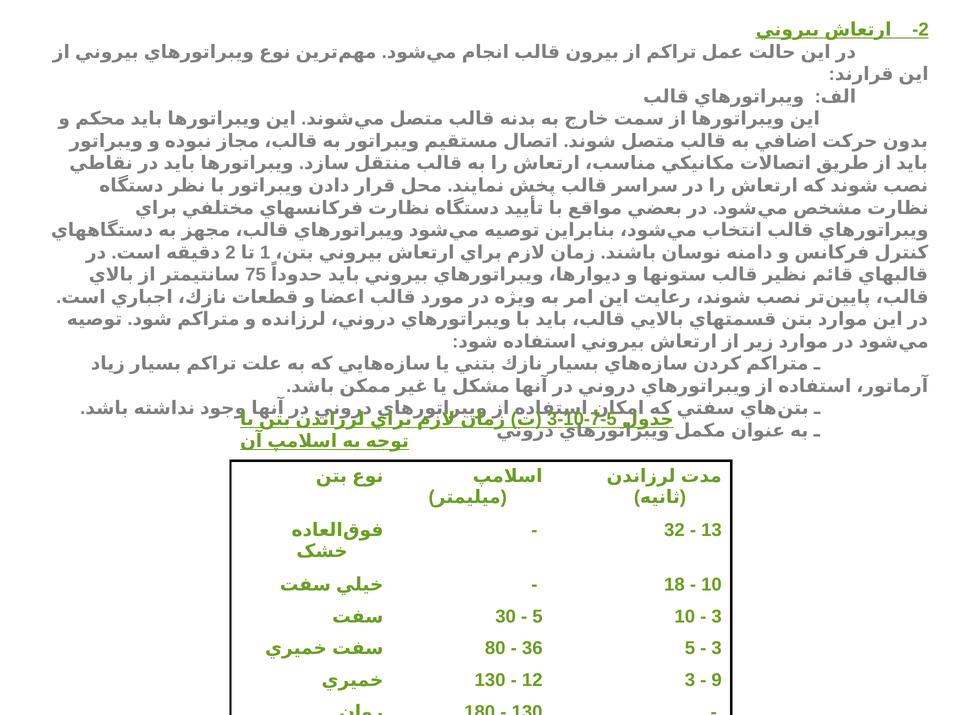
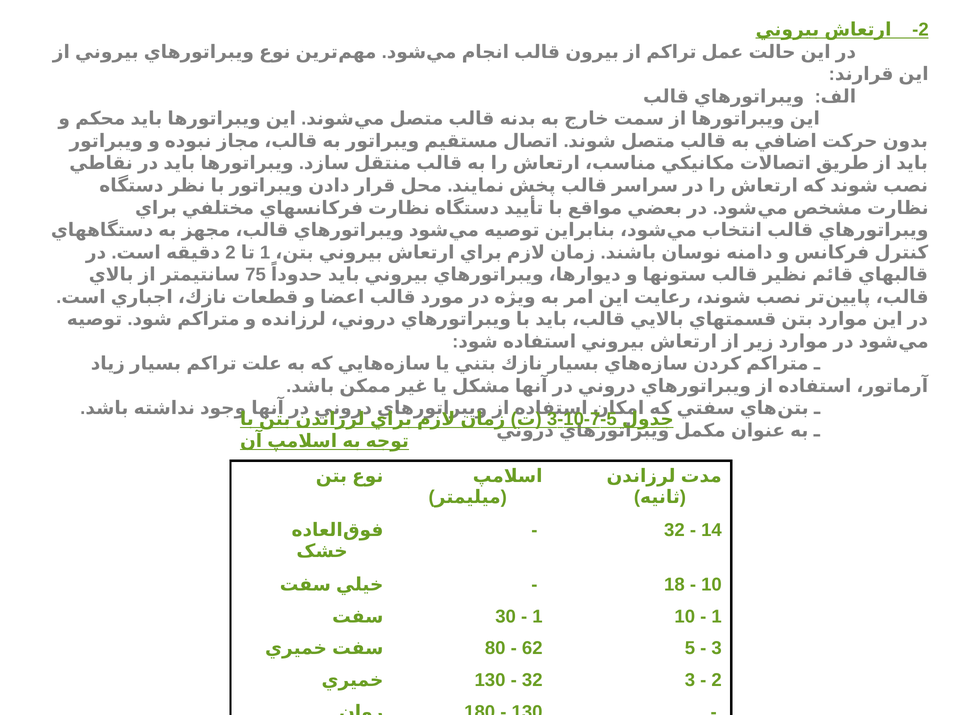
13: 13 -> 14 (711, 531)
30 3: 3 -> 1 (717, 617)
5: 5 -> 1 (537, 617)
36: 36 -> 62 (532, 649)
130 9: 9 -> 2 (717, 681)
12: 12 -> 32 (532, 681)
